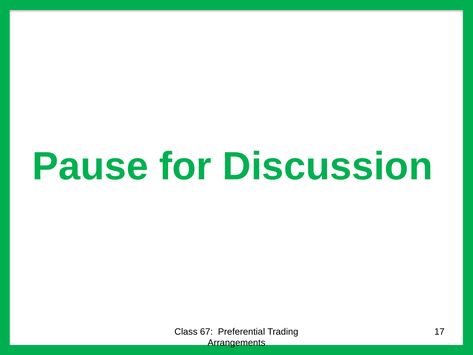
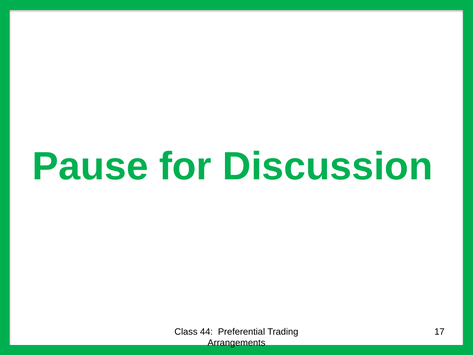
67: 67 -> 44 (206, 332)
